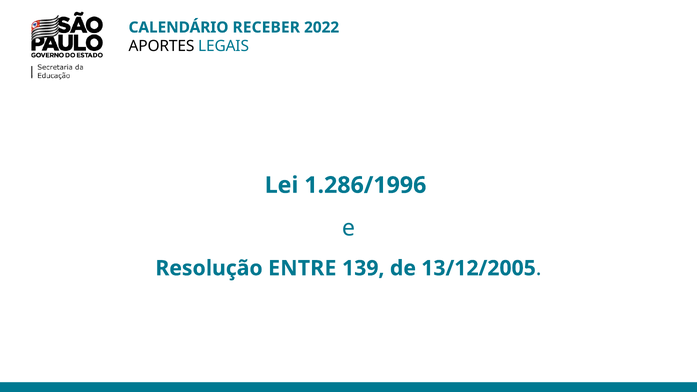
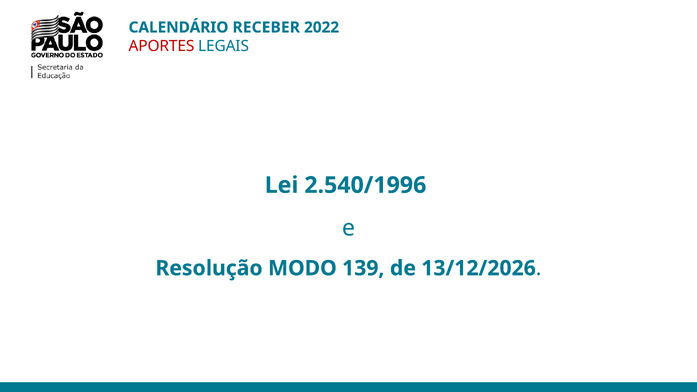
APORTES colour: black -> red (161, 46)
1.286/1996: 1.286/1996 -> 2.540/1996 (365, 185)
ENTRE: ENTRE -> MODO (302, 268)
13/12/2005: 13/12/2005 -> 13/12/2026 (479, 268)
